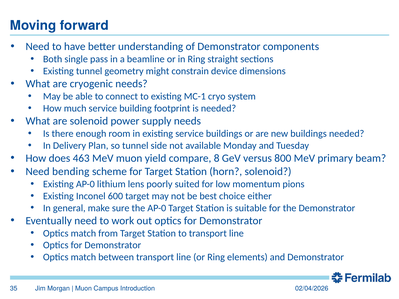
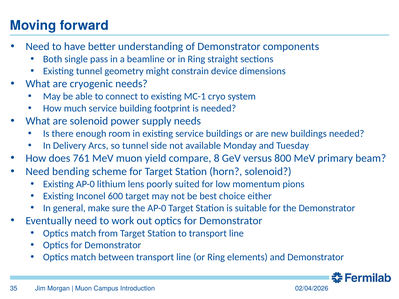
Plan: Plan -> Arcs (98, 146)
463: 463 -> 761 (81, 158)
